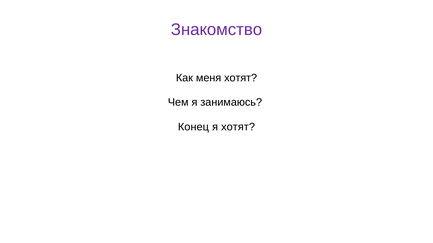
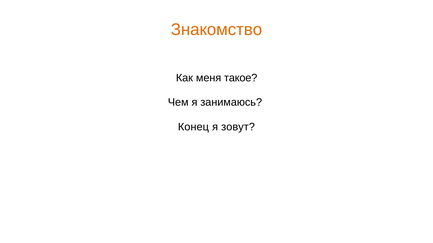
Знакомство colour: purple -> orange (216, 30)
меня хотят: хотят -> такое (241, 78)
я хотят: хотят -> зовут (238, 127)
